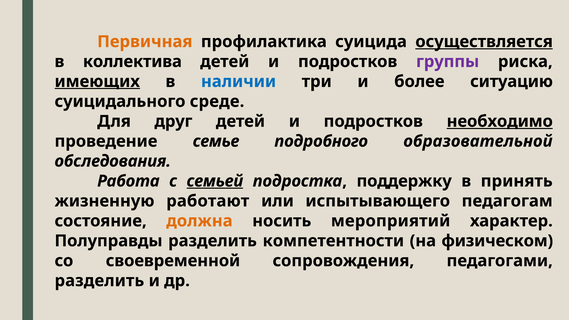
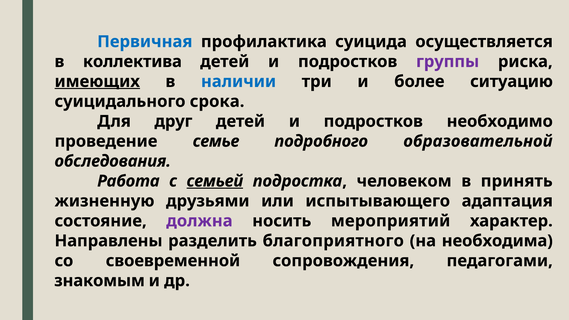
Первичная colour: orange -> blue (145, 42)
осуществляется underline: present -> none (484, 42)
среде: среде -> срока (217, 101)
необходимо underline: present -> none (500, 121)
поддержку: поддержку -> человеком (404, 181)
работают: работают -> друзьями (208, 201)
педагогам: педагогам -> адаптация (507, 201)
должна colour: orange -> purple (199, 221)
Полуправды: Полуправды -> Направлены (109, 241)
компетентности: компетентности -> благоприятного (333, 241)
физическом: физическом -> необходима (497, 241)
разделить: разделить -> знакомым (100, 281)
